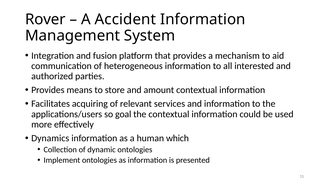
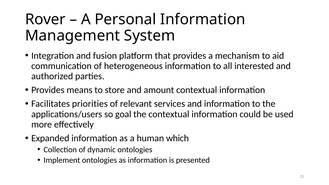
Accident: Accident -> Personal (125, 19)
acquiring: acquiring -> priorities (90, 104)
Dynamics: Dynamics -> Expanded (50, 138)
